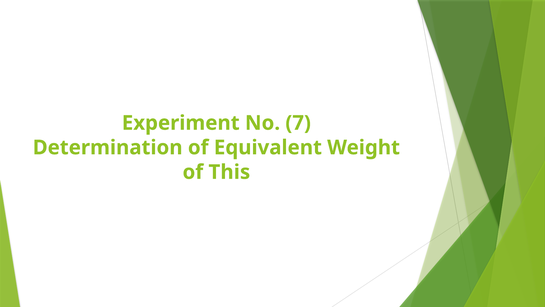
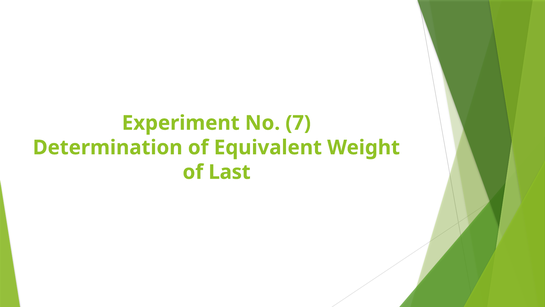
This: This -> Last (230, 172)
